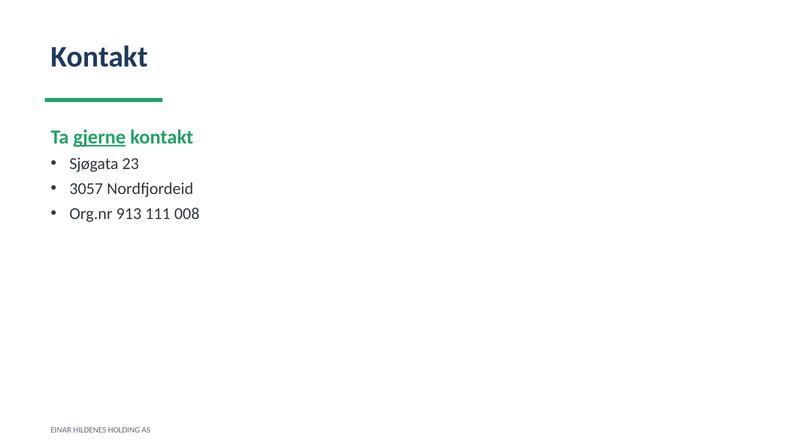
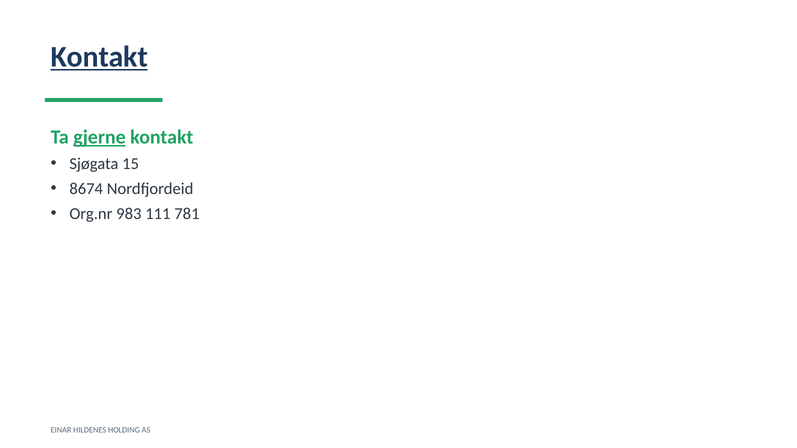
Kontakt underline: none -> present (99, 57)
23: 23 -> 15 (131, 164)
3057: 3057 -> 8674 (86, 189)
913: 913 -> 983 (129, 214)
008: 008 -> 781 (187, 214)
